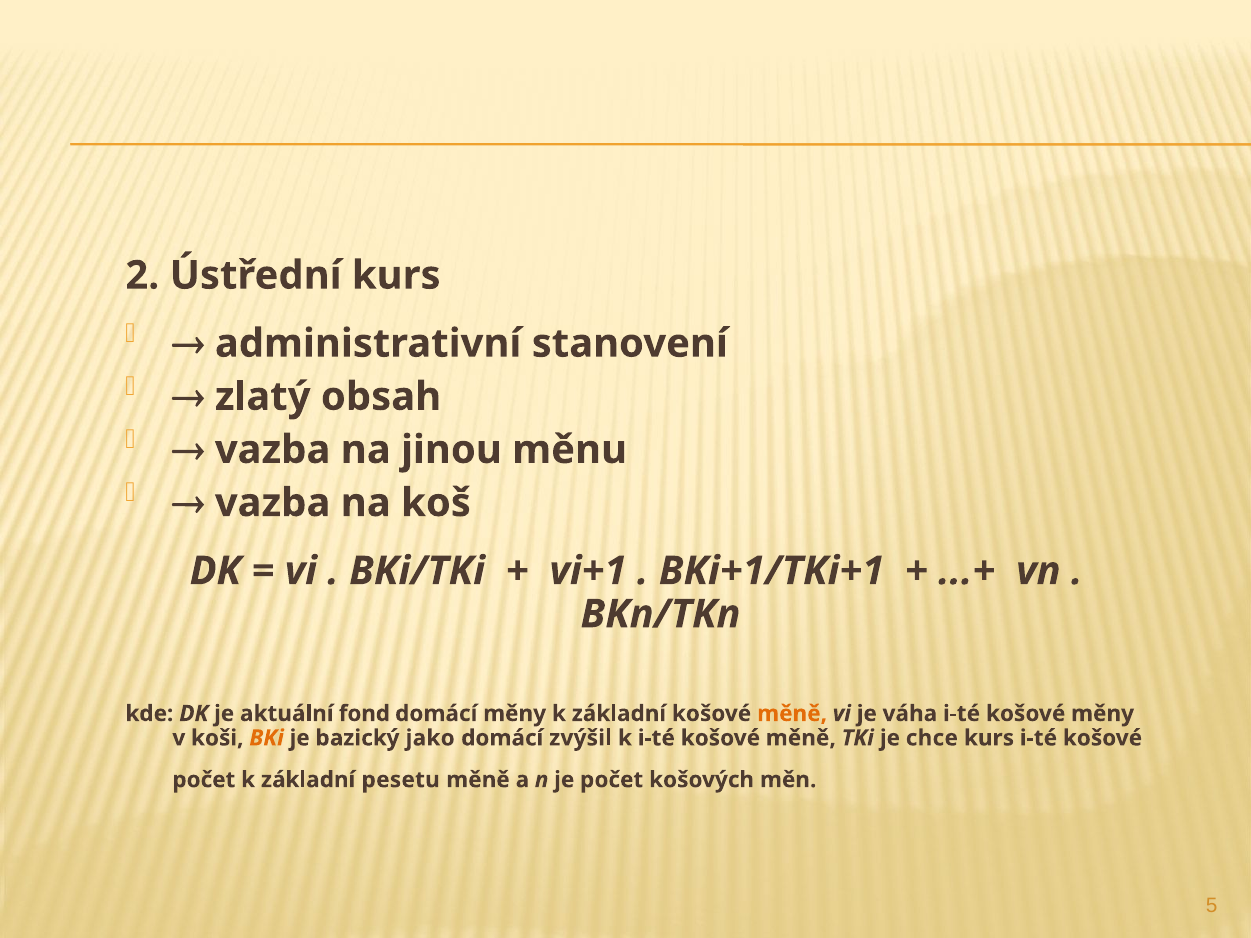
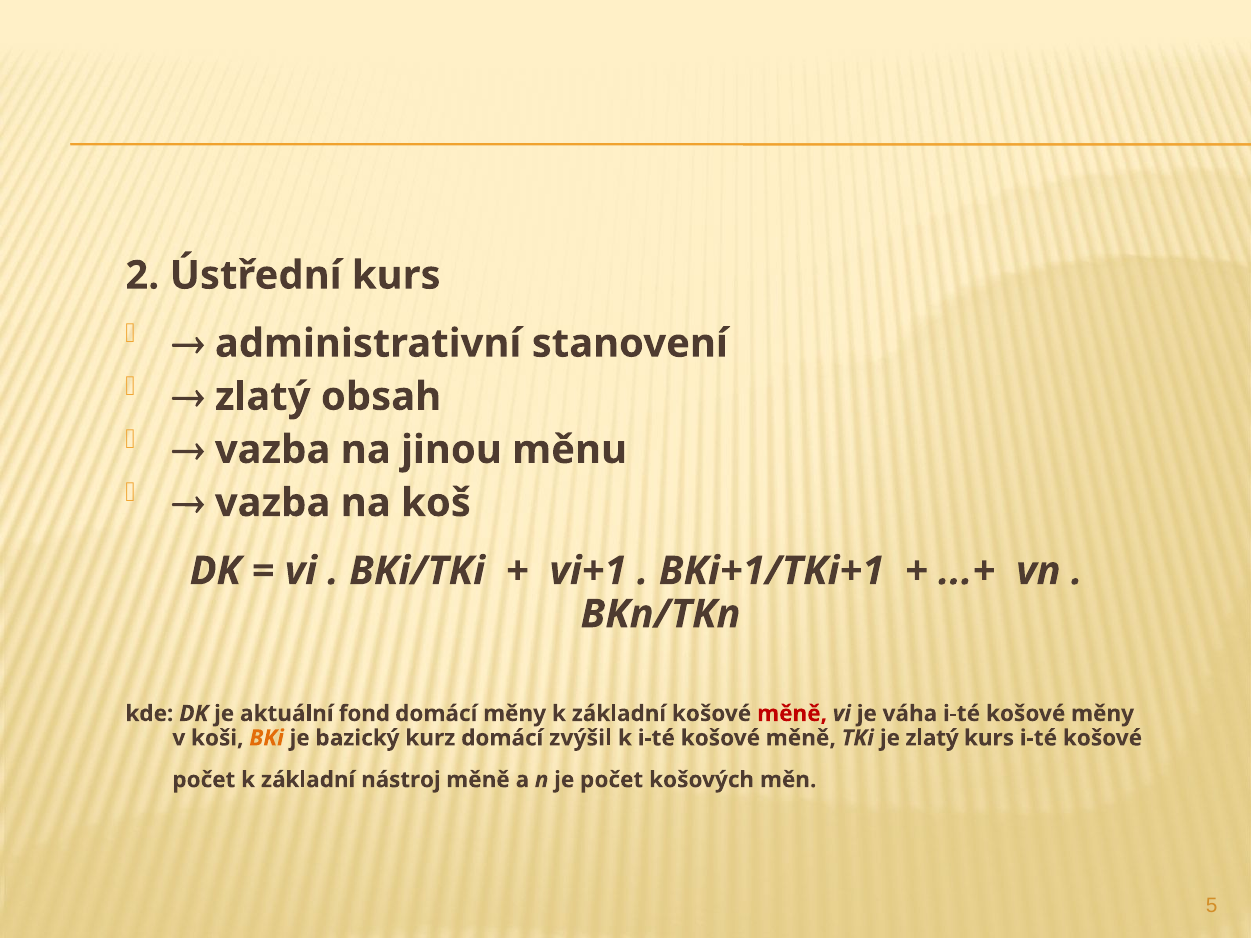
měně colour: orange -> red (792, 714)
jako: jako -> kurz (430, 738)
je chce: chce -> zlatý (932, 738)
pesetu: pesetu -> nástroj (401, 780)
